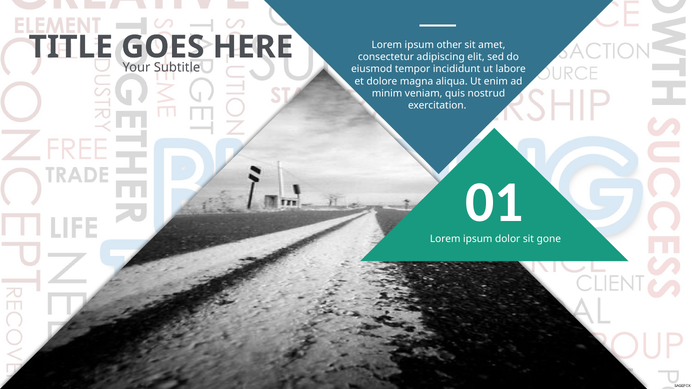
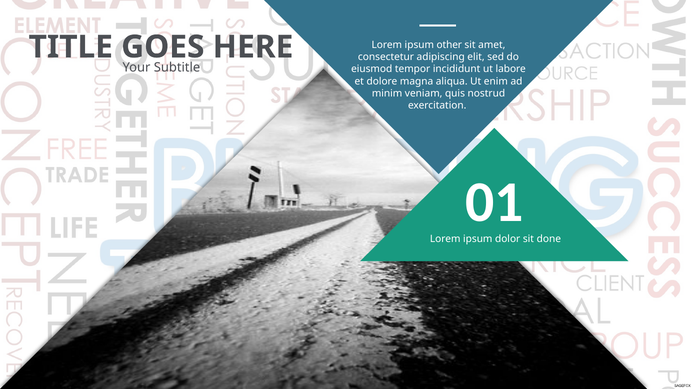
gone: gone -> done (549, 239)
